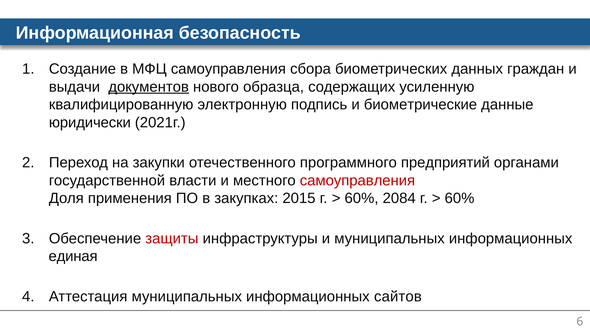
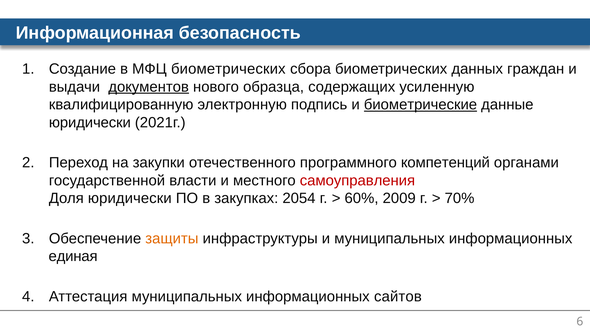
МФЦ самоуправления: самоуправления -> биометрических (228, 69)
биометрические underline: none -> present (420, 105)
предприятий: предприятий -> компетенций (445, 163)
Доля применения: применения -> юридически (130, 198)
2015: 2015 -> 2054 (299, 198)
2084: 2084 -> 2009 (399, 198)
60%: 60% -> 70% (460, 198)
защиты colour: red -> orange (172, 238)
